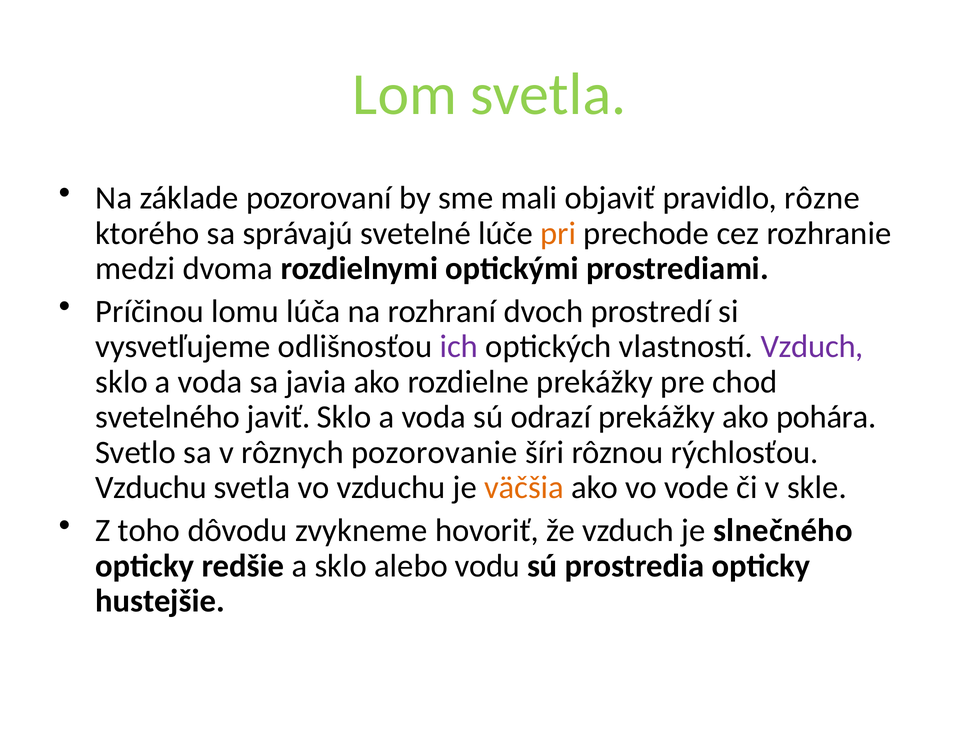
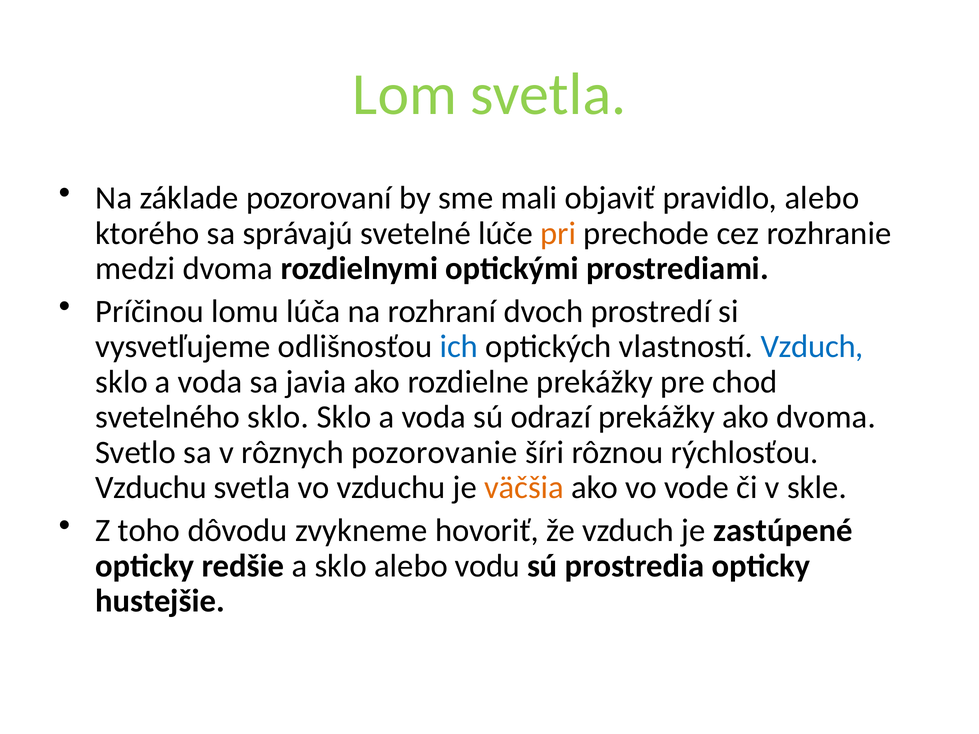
pravidlo rôzne: rôzne -> alebo (822, 198)
ich colour: purple -> blue (459, 347)
Vzduch colour: purple -> blue (812, 347)
svetelného javiť: javiť -> sklo (278, 417)
ako pohára: pohára -> dvoma (826, 417)
slnečného: slnečného -> zastúpené (783, 531)
